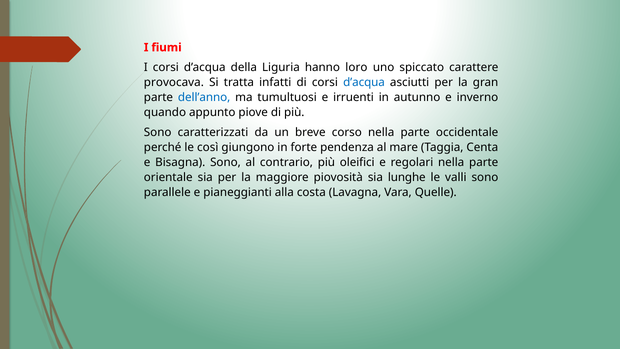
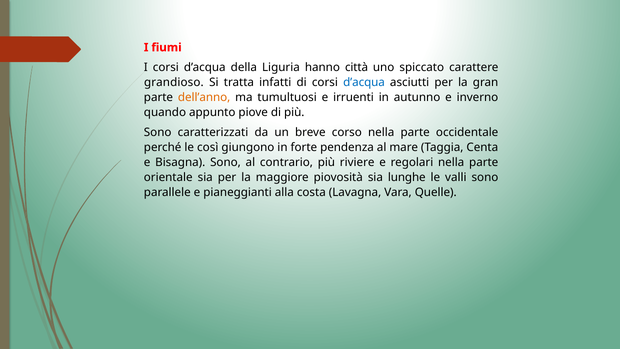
loro: loro -> città (357, 68)
provocava: provocava -> grandioso (174, 82)
dell’anno colour: blue -> orange (204, 97)
oleifici: oleifici -> riviere (357, 162)
